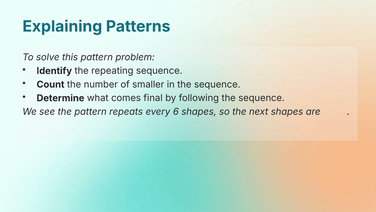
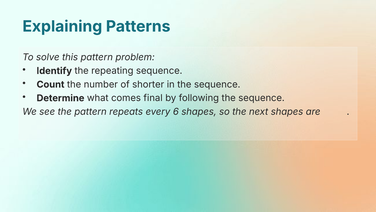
smaller: smaller -> shorter (148, 84)
